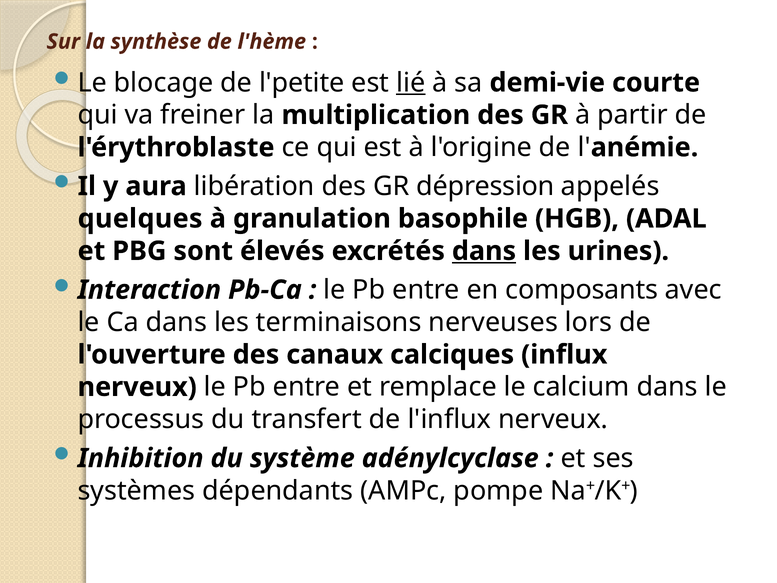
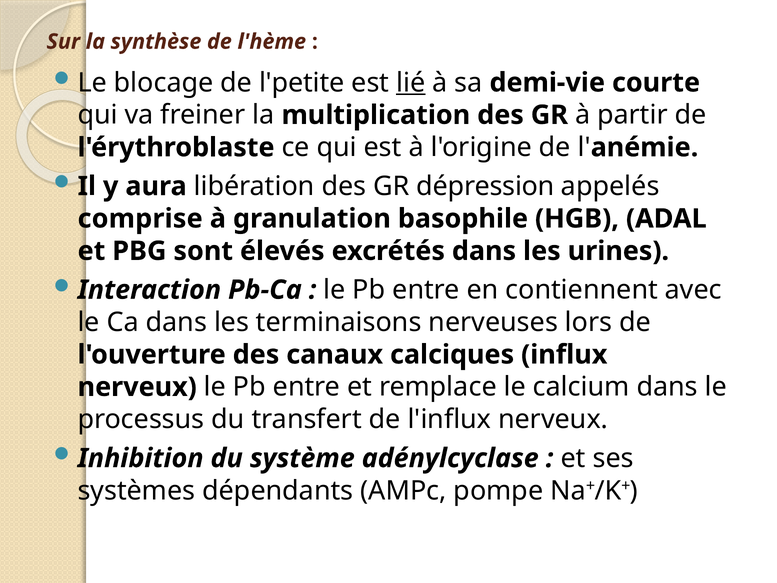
quelques: quelques -> comprise (140, 219)
dans underline: present -> none (484, 251)
composants: composants -> contiennent (582, 290)
